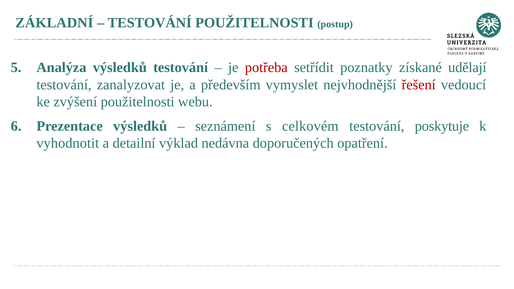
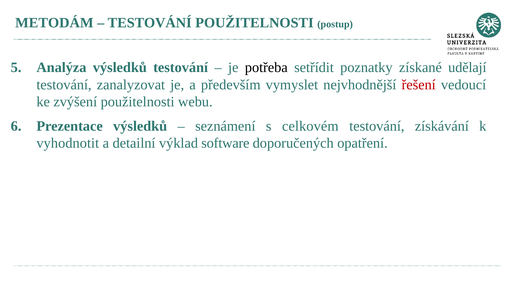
ZÁKLADNÍ: ZÁKLADNÍ -> METODÁM (54, 23)
potřeba colour: red -> black (266, 68)
poskytuje: poskytuje -> získávání (442, 126)
nedávna: nedávna -> software (225, 143)
